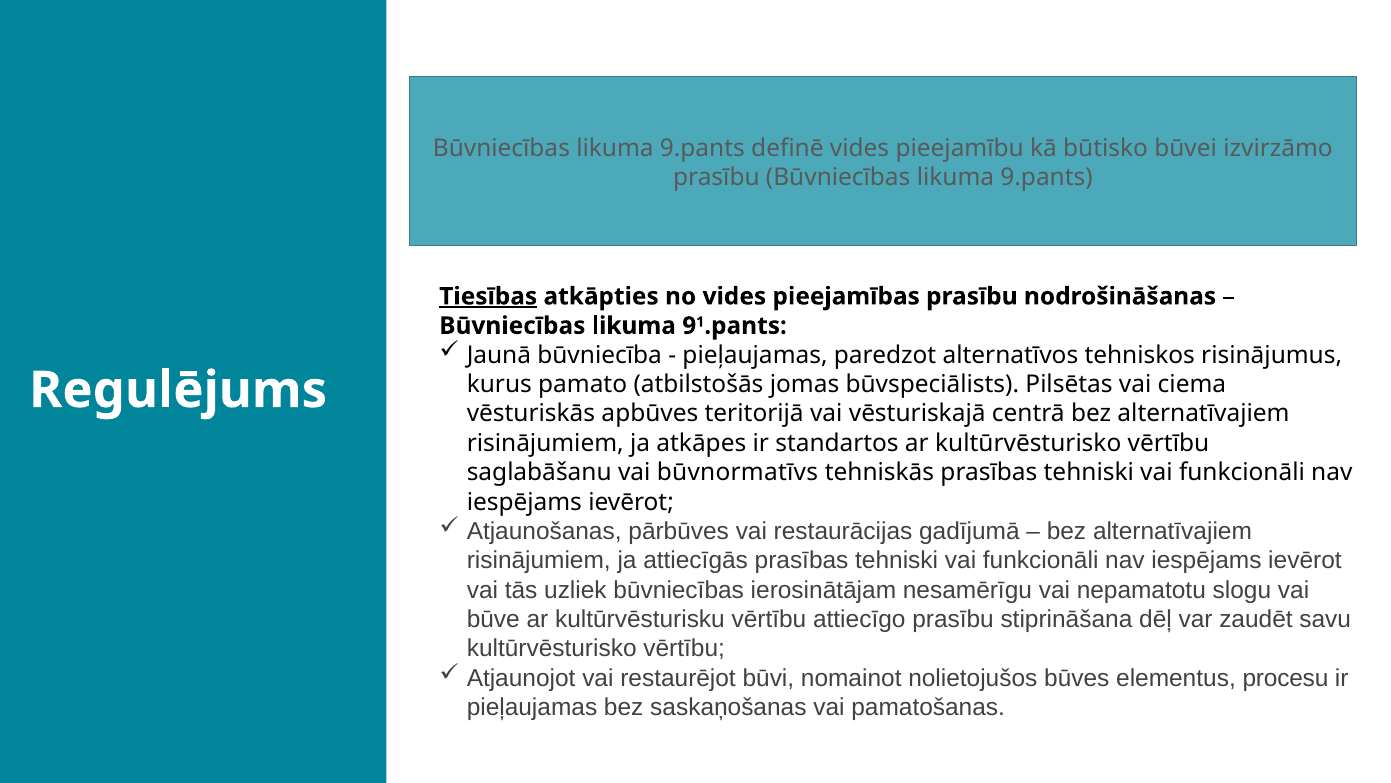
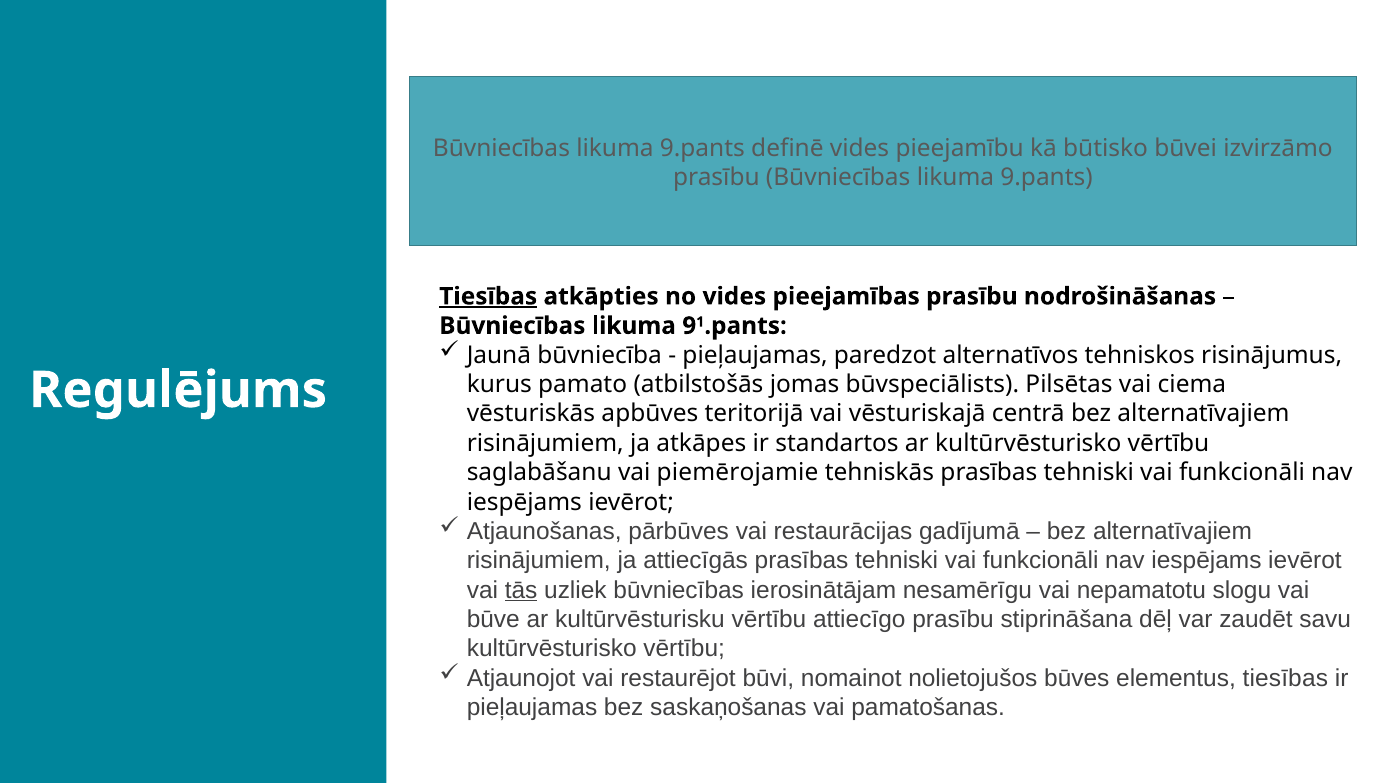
būvnormatīvs: būvnormatīvs -> piemērojamie (738, 472)
tās underline: none -> present (521, 590)
elementus procesu: procesu -> tiesības (1285, 678)
